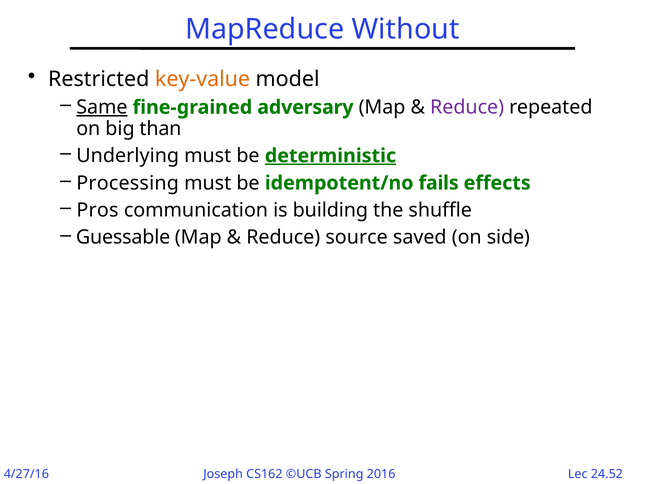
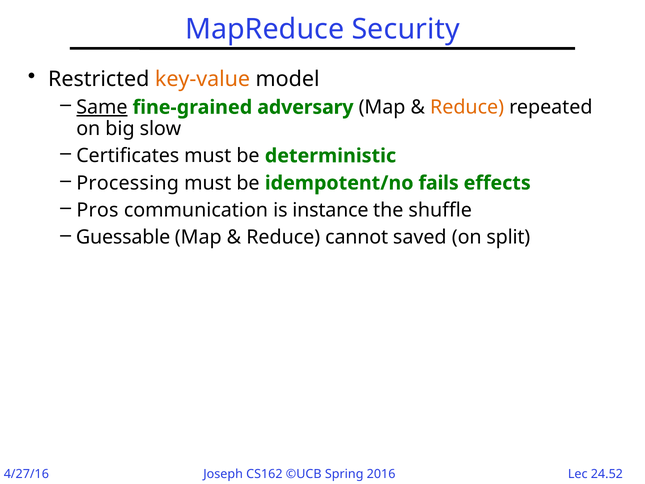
Without: Without -> Security (406, 29)
Reduce colour: purple -> orange (467, 107)
than: than -> slow (160, 129)
Underlying: Underlying -> Certificates (128, 156)
deterministic underline: present -> none (330, 156)
building: building -> instance (330, 210)
source: source -> cannot (357, 237)
side: side -> split (508, 237)
